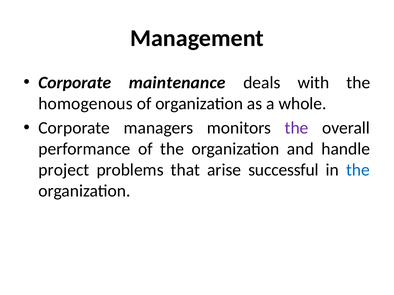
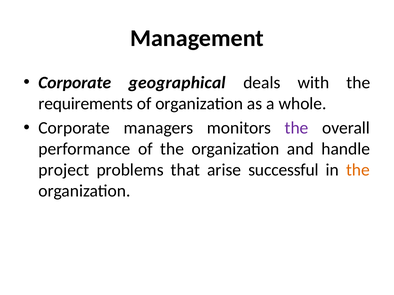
maintenance: maintenance -> geographical (177, 83)
homogenous: homogenous -> requirements (86, 104)
the colour: blue -> orange (358, 170)
